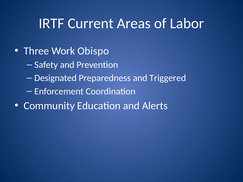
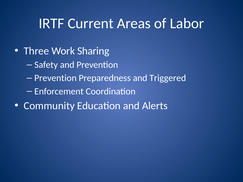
Obispo: Obispo -> Sharing (93, 51)
Designated: Designated -> Prevention (55, 78)
